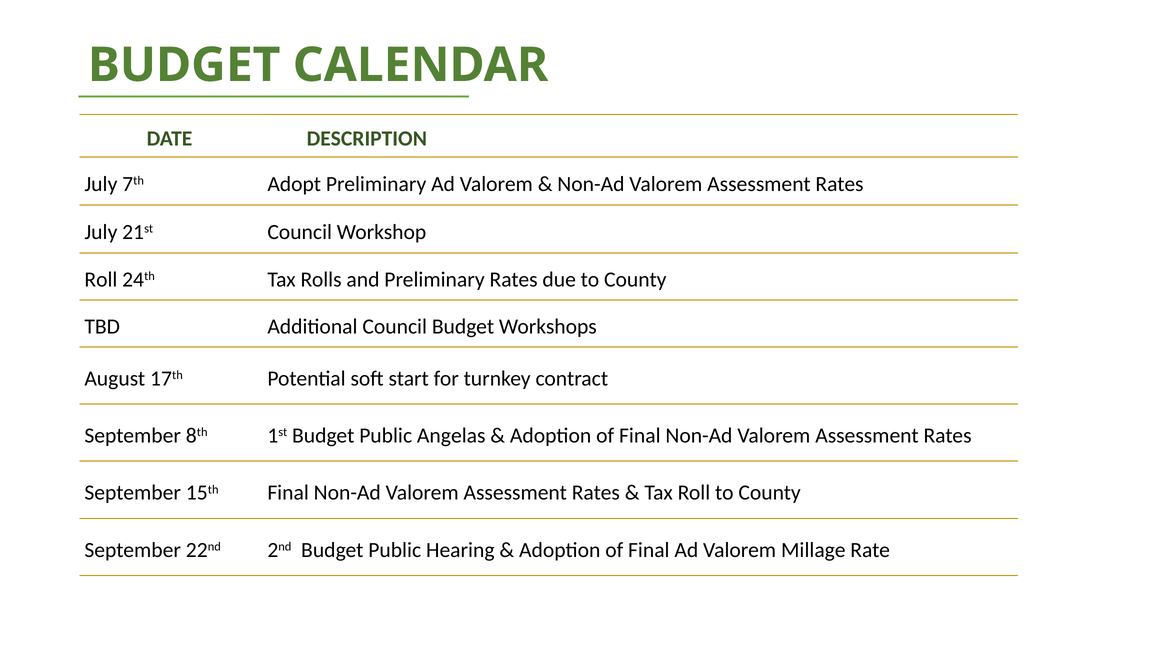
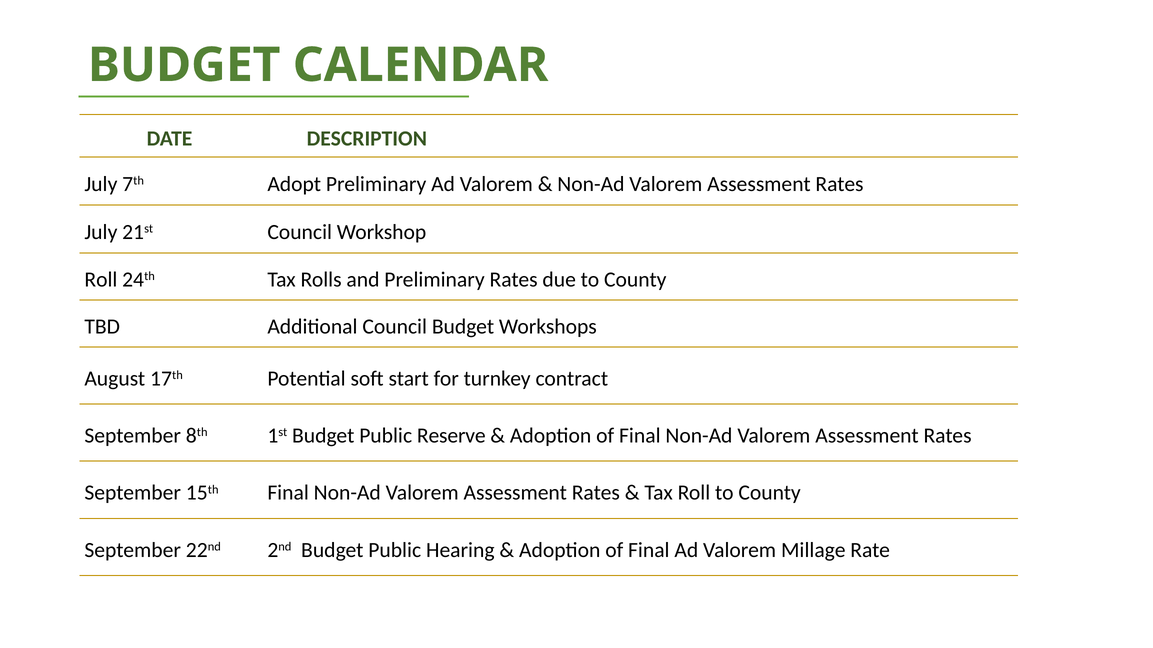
Angelas: Angelas -> Reserve (451, 436)
